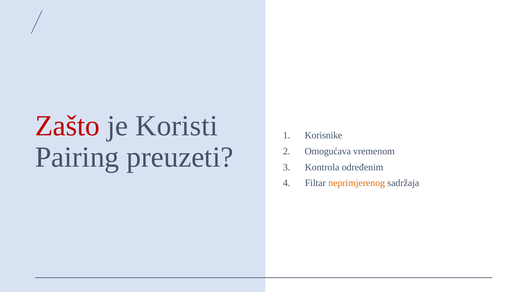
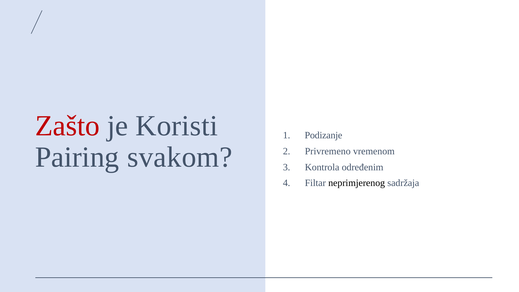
Korisnike: Korisnike -> Podizanje (324, 135)
preuzeti: preuzeti -> svakom (180, 157)
Omogućava: Omogućava -> Privremeno (328, 151)
neprimjerenog colour: orange -> black (357, 183)
